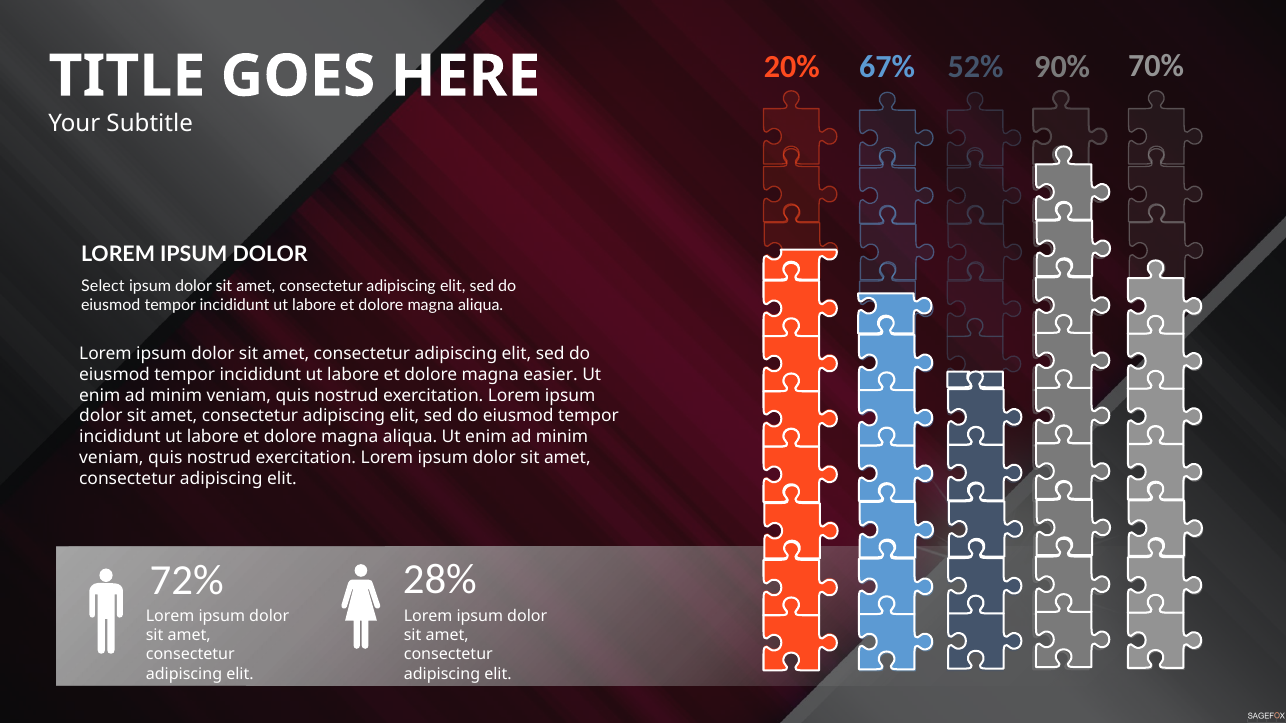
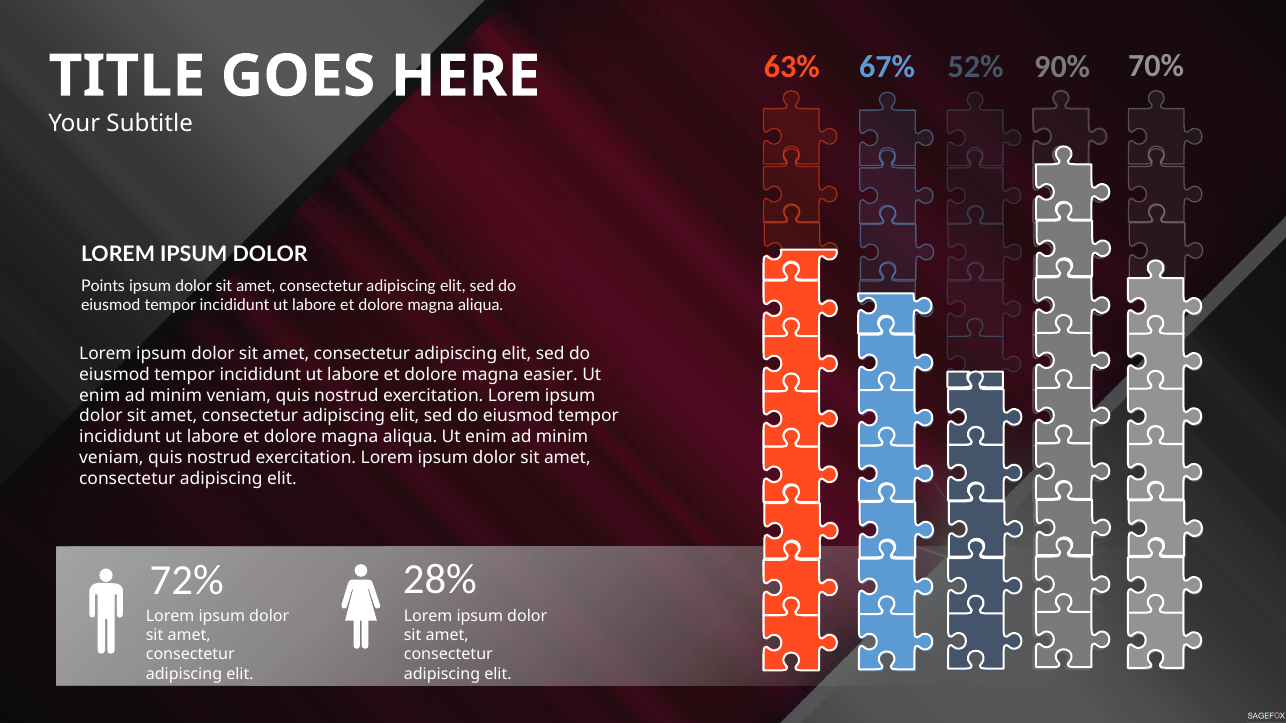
20%: 20% -> 63% (792, 67)
Select: Select -> Points (103, 286)
